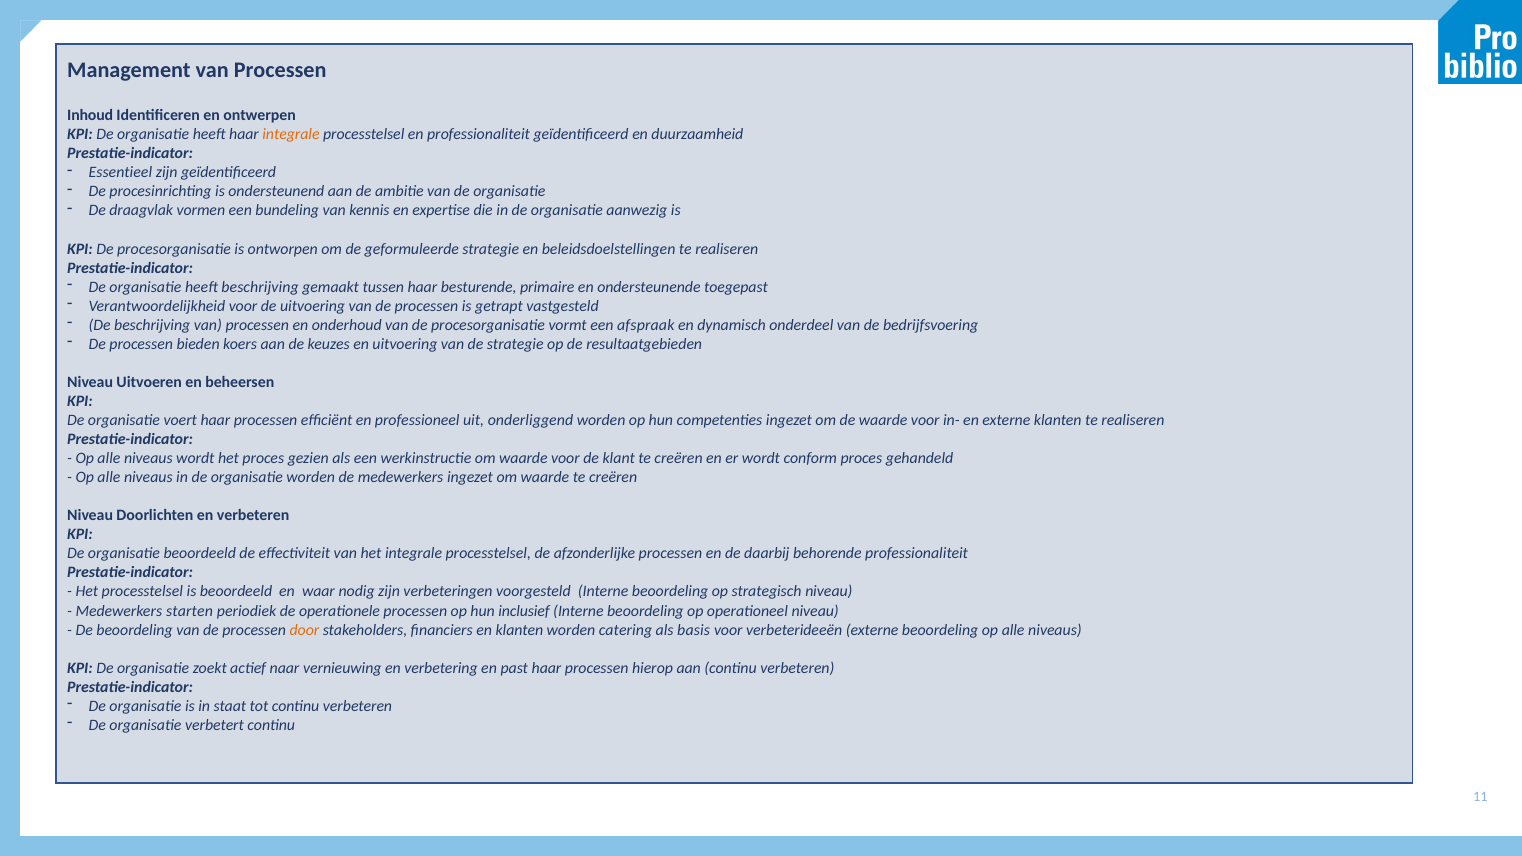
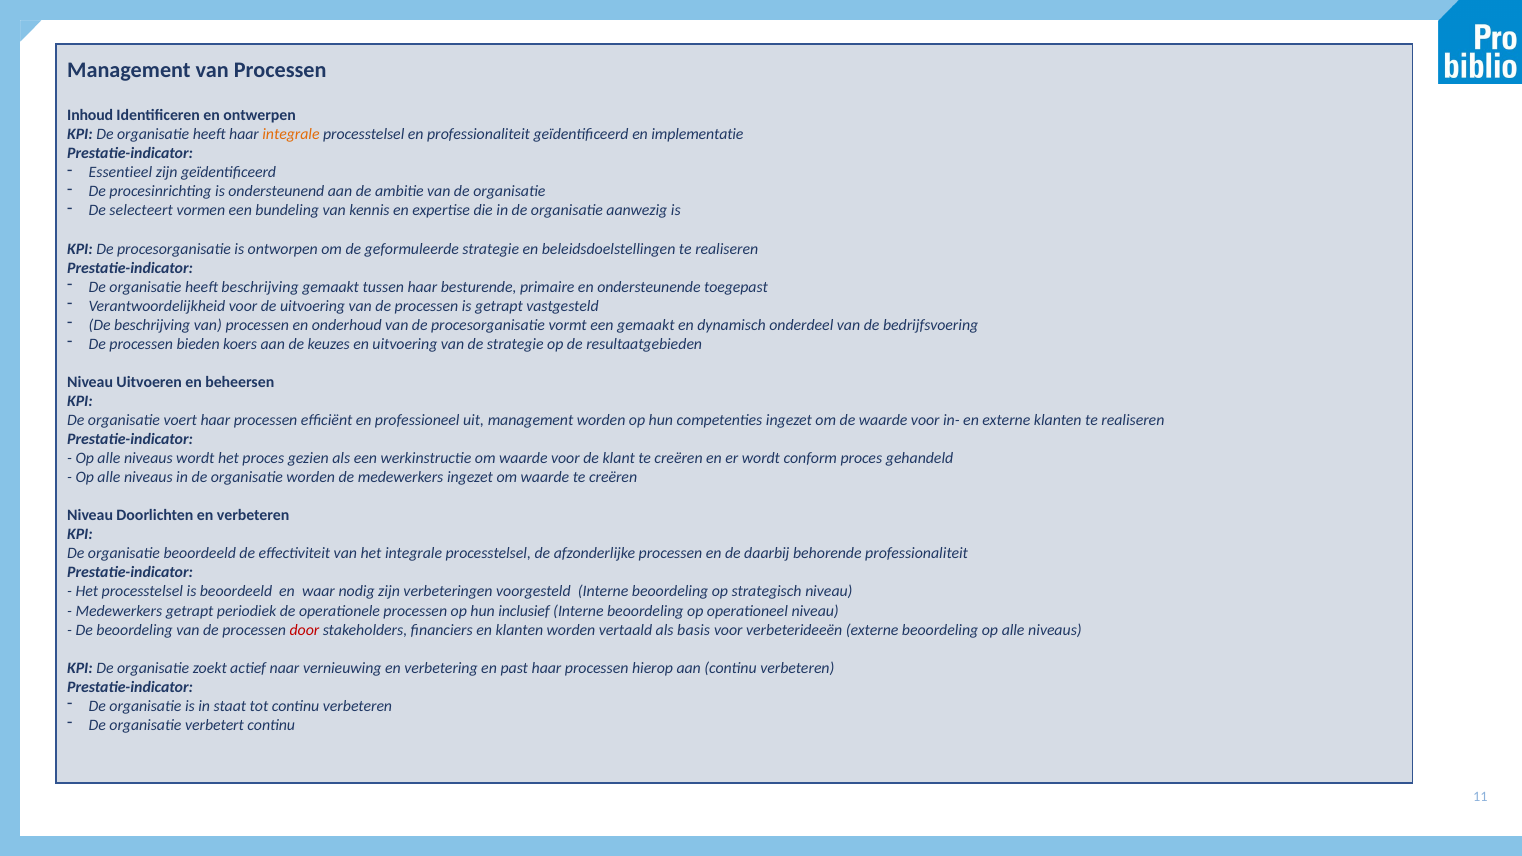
duurzaamheid: duurzaamheid -> implementatie (697, 135)
draagvlak: draagvlak -> selecteert (141, 211)
een afspraak: afspraak -> gemaakt (646, 325)
uit onderliggend: onderliggend -> management (531, 420)
Medewerkers starten: starten -> getrapt (190, 611)
door colour: orange -> red (304, 630)
catering: catering -> vertaald (626, 630)
